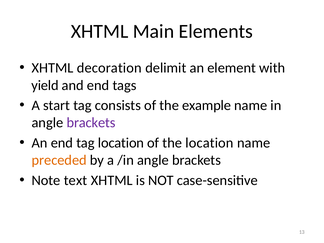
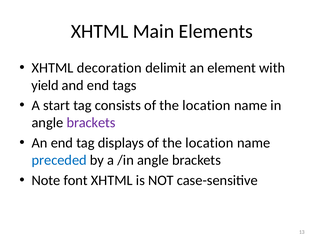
consists of the example: example -> location (206, 105)
tag location: location -> displays (121, 143)
preceded colour: orange -> blue (59, 160)
text: text -> font (76, 180)
